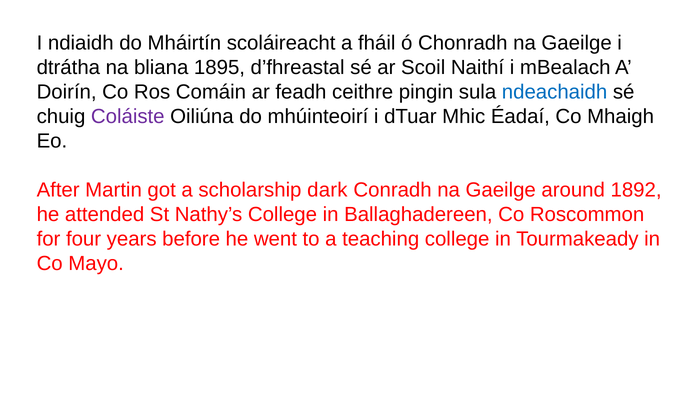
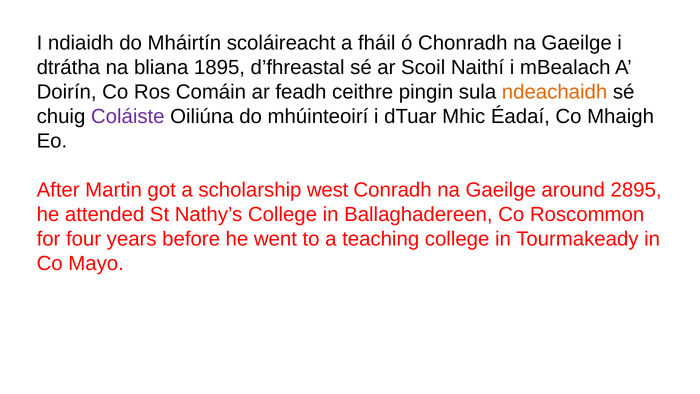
ndeachaidh colour: blue -> orange (555, 92)
dark: dark -> west (328, 190)
1892: 1892 -> 2895 (636, 190)
